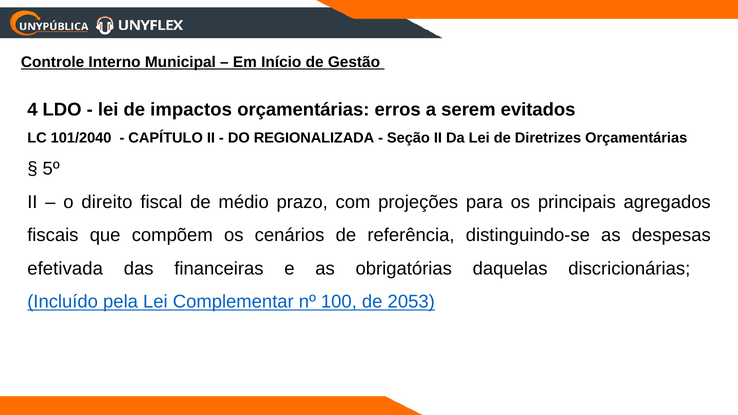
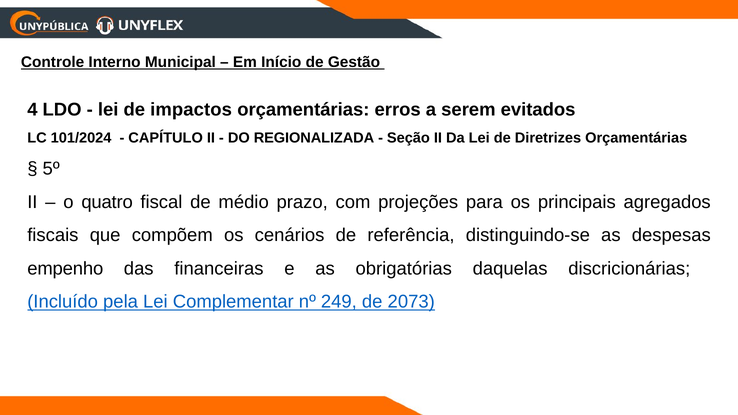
101/2040: 101/2040 -> 101/2024 (81, 138)
direito: direito -> quatro (107, 202)
efetivada: efetivada -> empenho (65, 269)
100: 100 -> 249 (339, 302)
2053: 2053 -> 2073 (411, 302)
